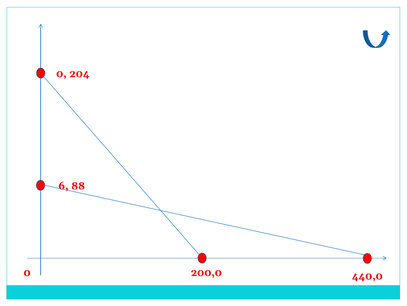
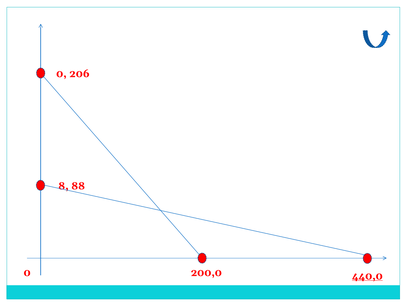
204: 204 -> 206 (79, 74)
6: 6 -> 8 (63, 186)
440,0 underline: none -> present (367, 275)
